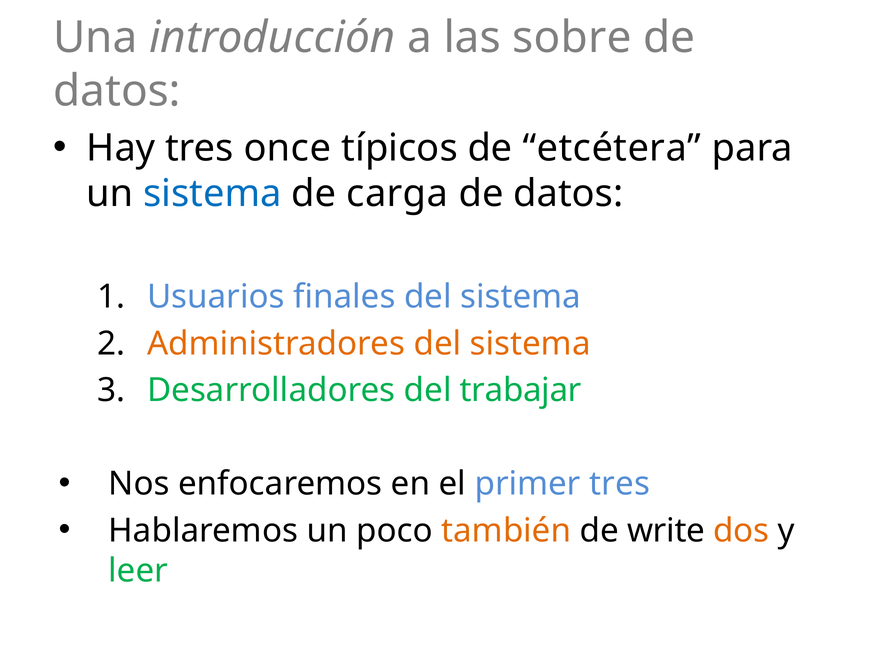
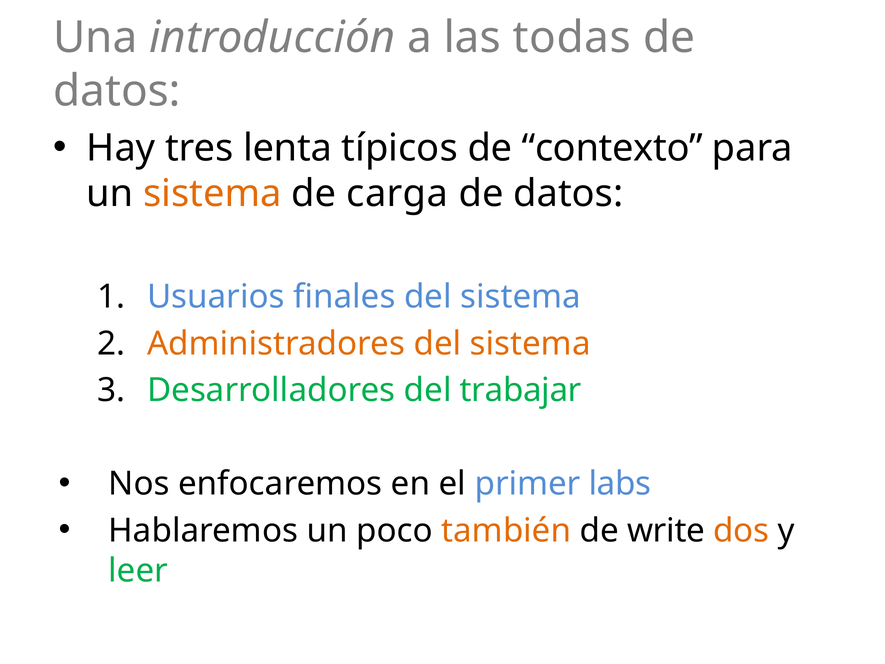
sobre: sobre -> todas (572, 38)
once: once -> lenta (288, 148)
etcétera: etcétera -> contexto (612, 148)
sistema colour: blue -> orange (212, 194)
primer tres: tres -> labs (620, 484)
